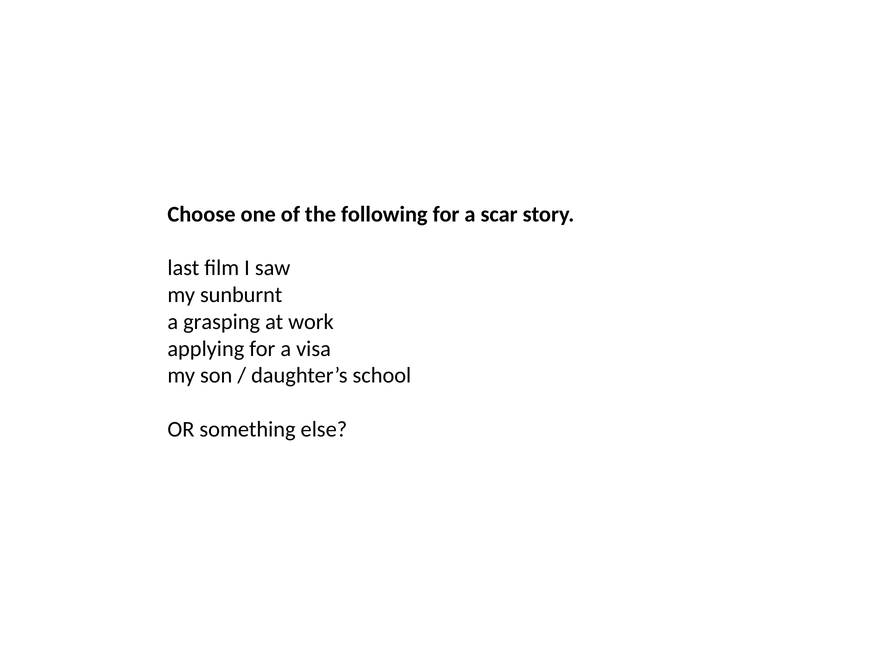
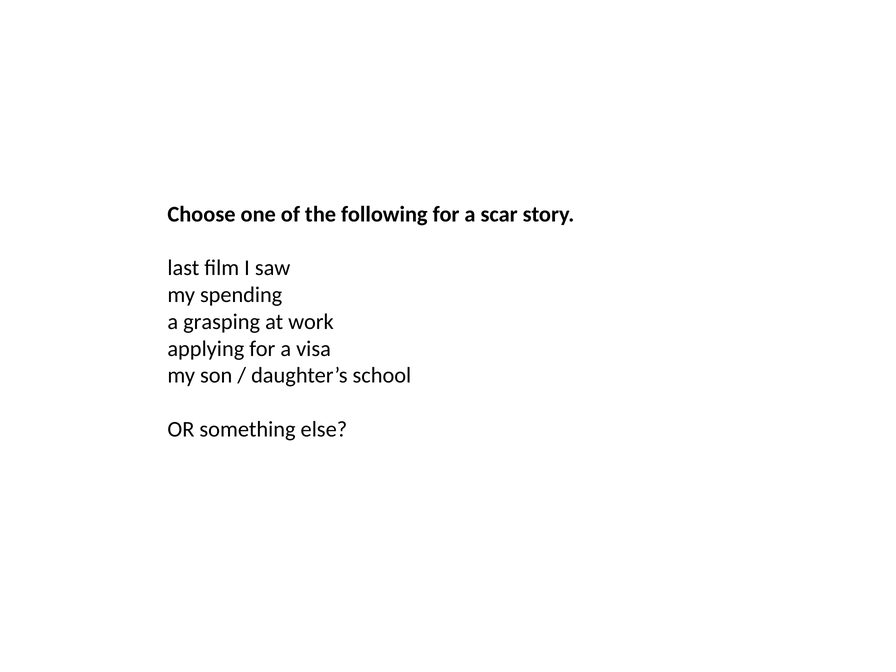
sunburnt: sunburnt -> spending (241, 295)
